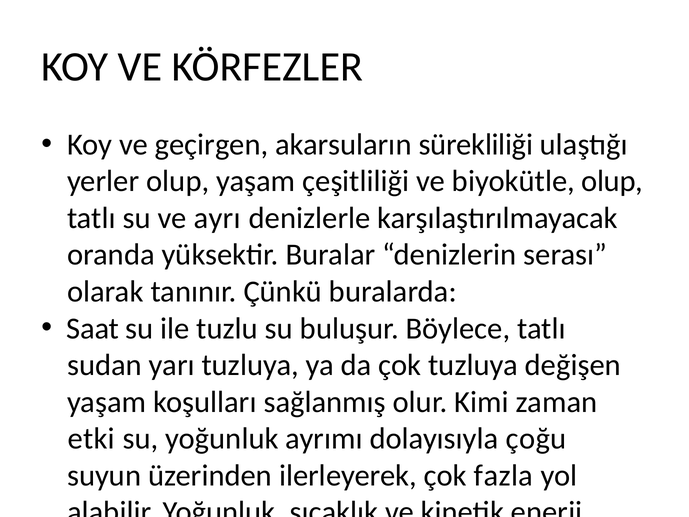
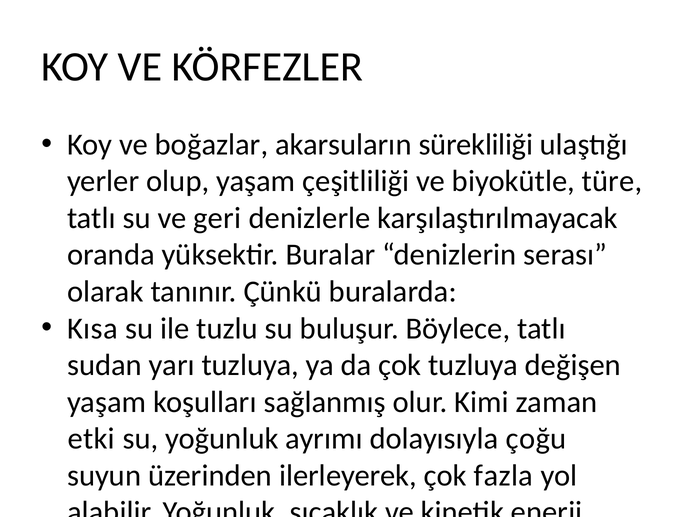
geçirgen: geçirgen -> boğazlar (212, 144)
biyokütle olup: olup -> türe (612, 181)
ayrı: ayrı -> geri (217, 218)
Saat: Saat -> Kısa (93, 328)
